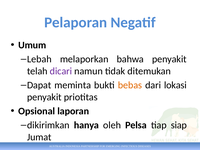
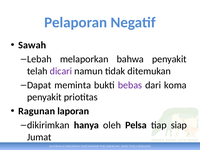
Umum: Umum -> Sawah (32, 45)
bebas colour: orange -> purple (130, 85)
lokasi: lokasi -> koma (175, 85)
Opsional: Opsional -> Ragunan (37, 111)
